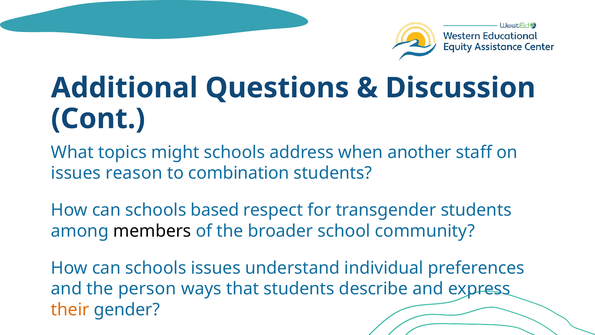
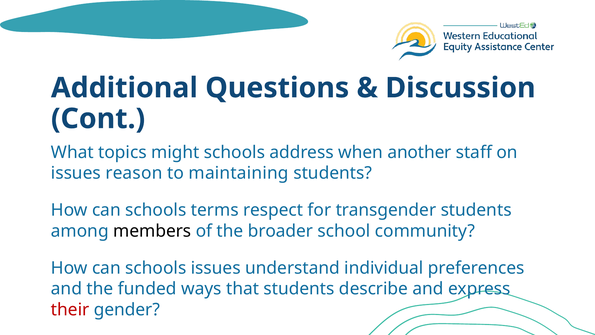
combination: combination -> maintaining (239, 173)
based: based -> terms (215, 210)
person: person -> funded (147, 289)
their colour: orange -> red (70, 309)
